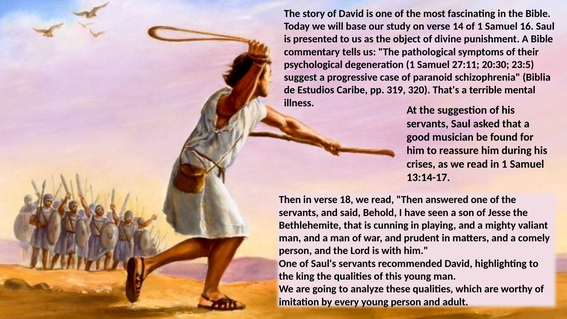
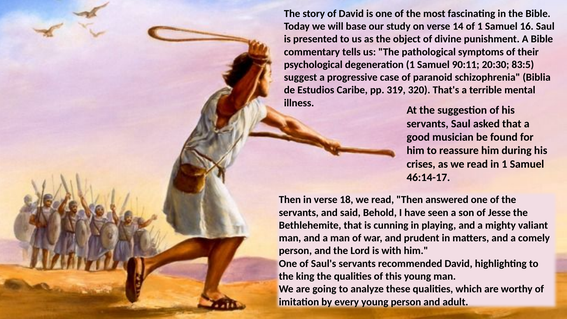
27:11: 27:11 -> 90:11 (466, 65)
23:5: 23:5 -> 83:5 (523, 65)
13:14-17: 13:14-17 -> 46:14-17 (428, 177)
